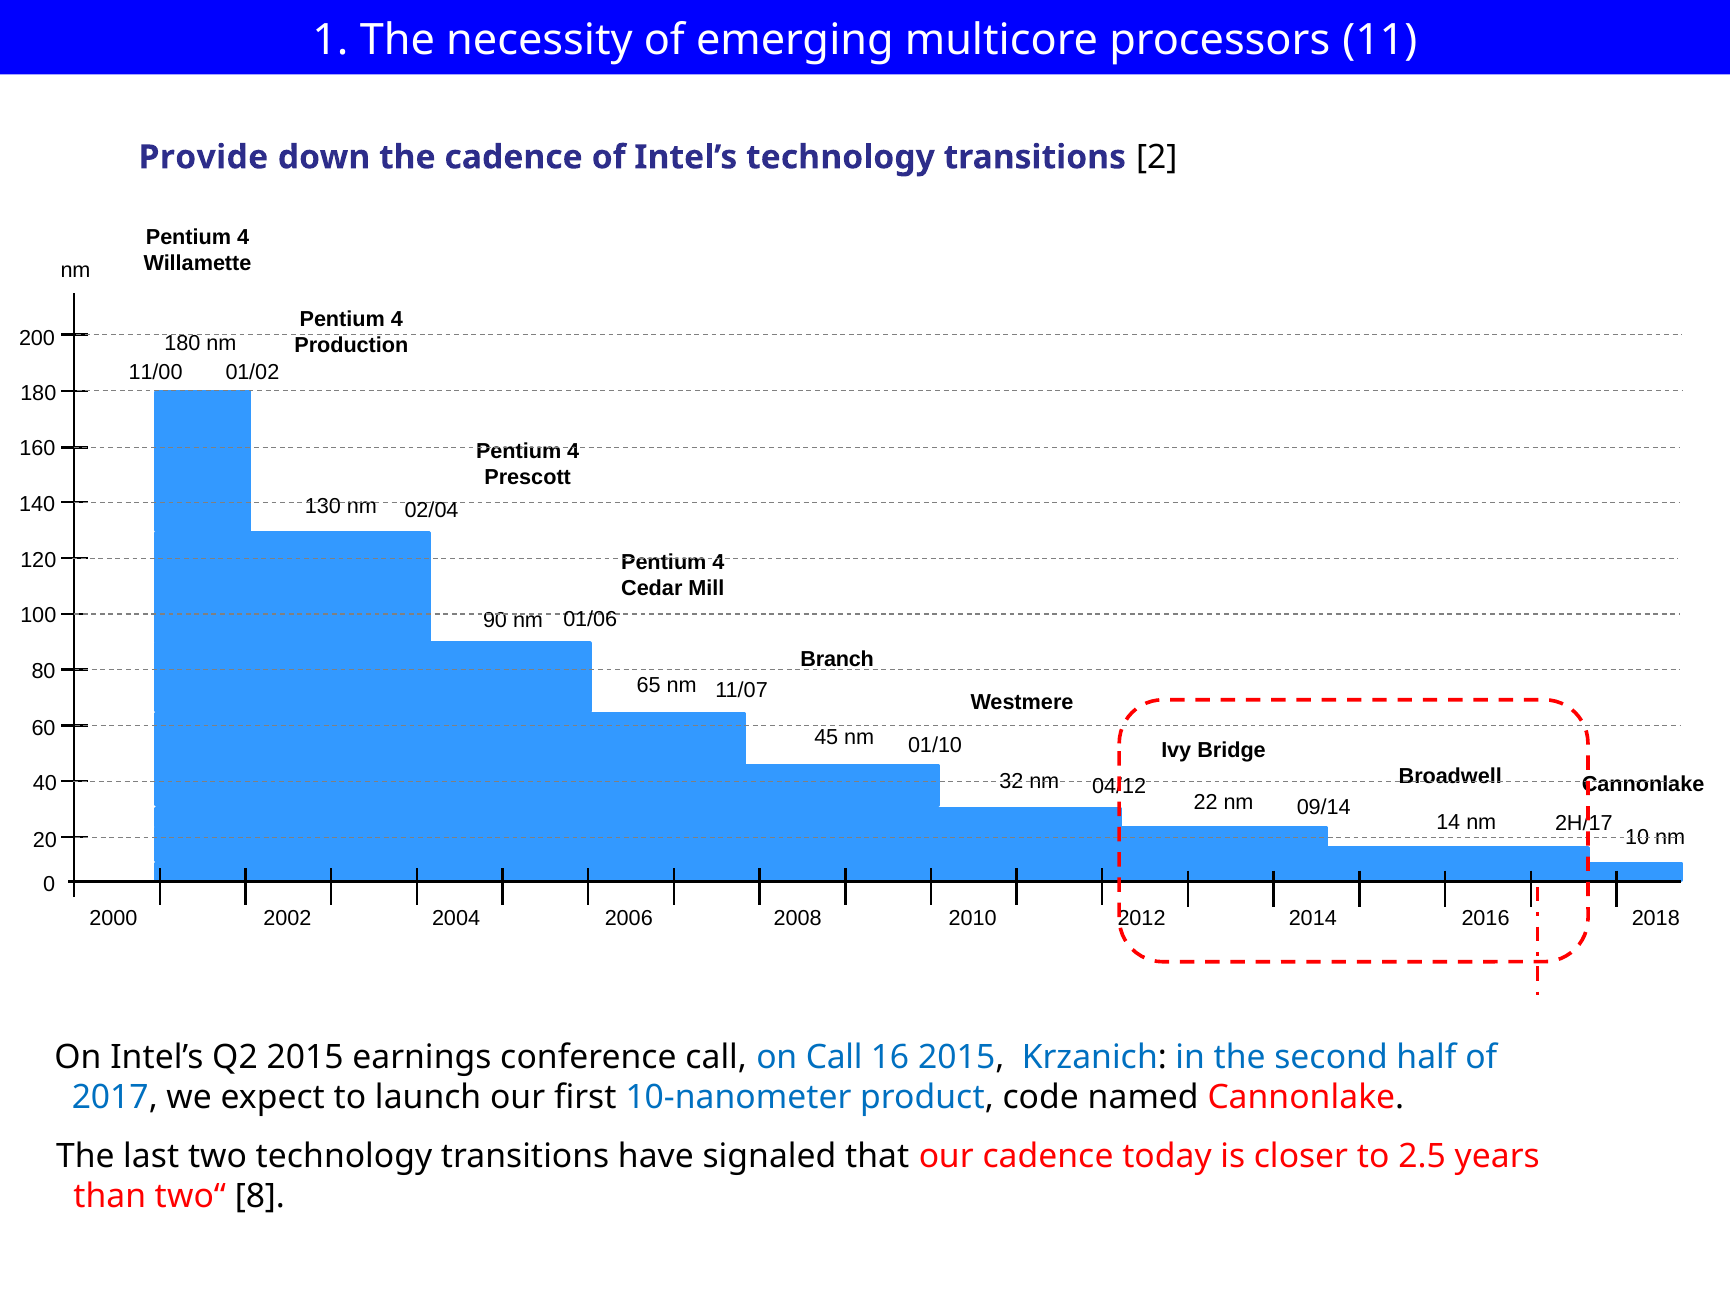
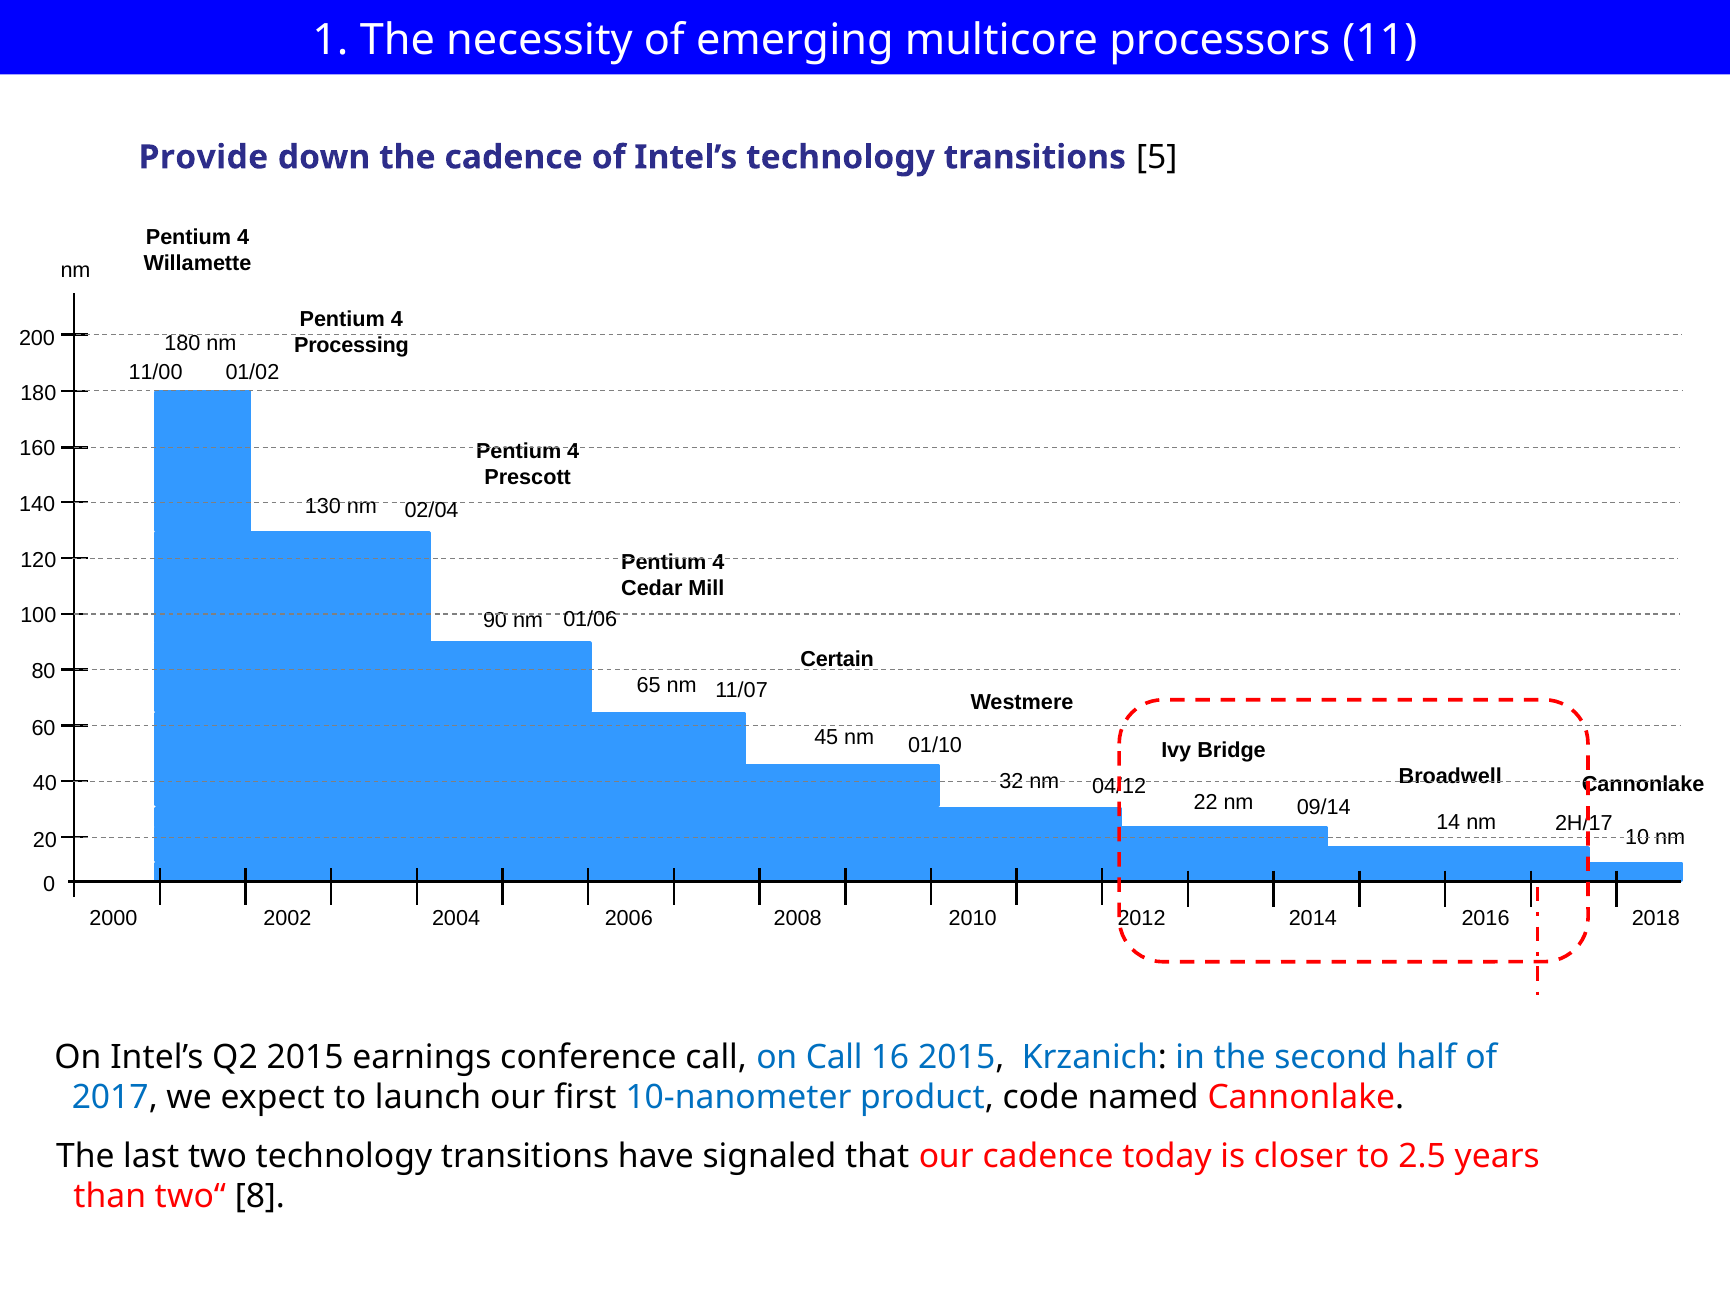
2: 2 -> 5 (1157, 157)
Production: Production -> Processing (351, 345)
Branch: Branch -> Certain (837, 660)
